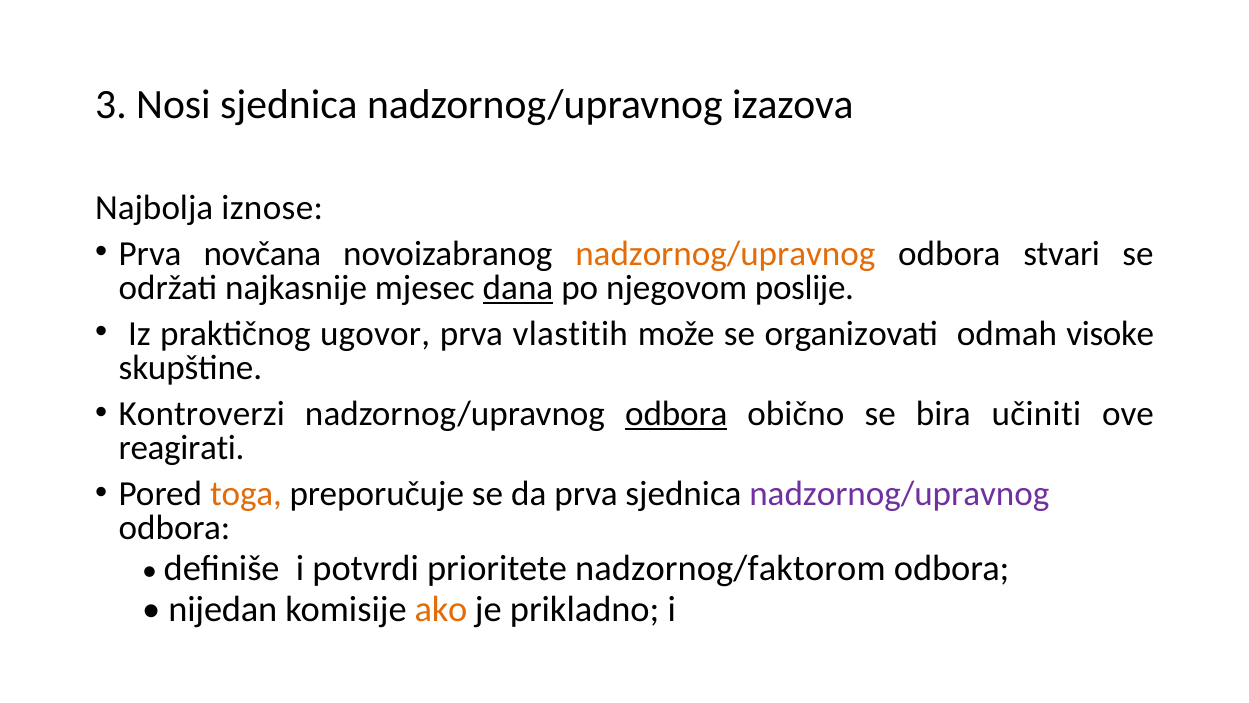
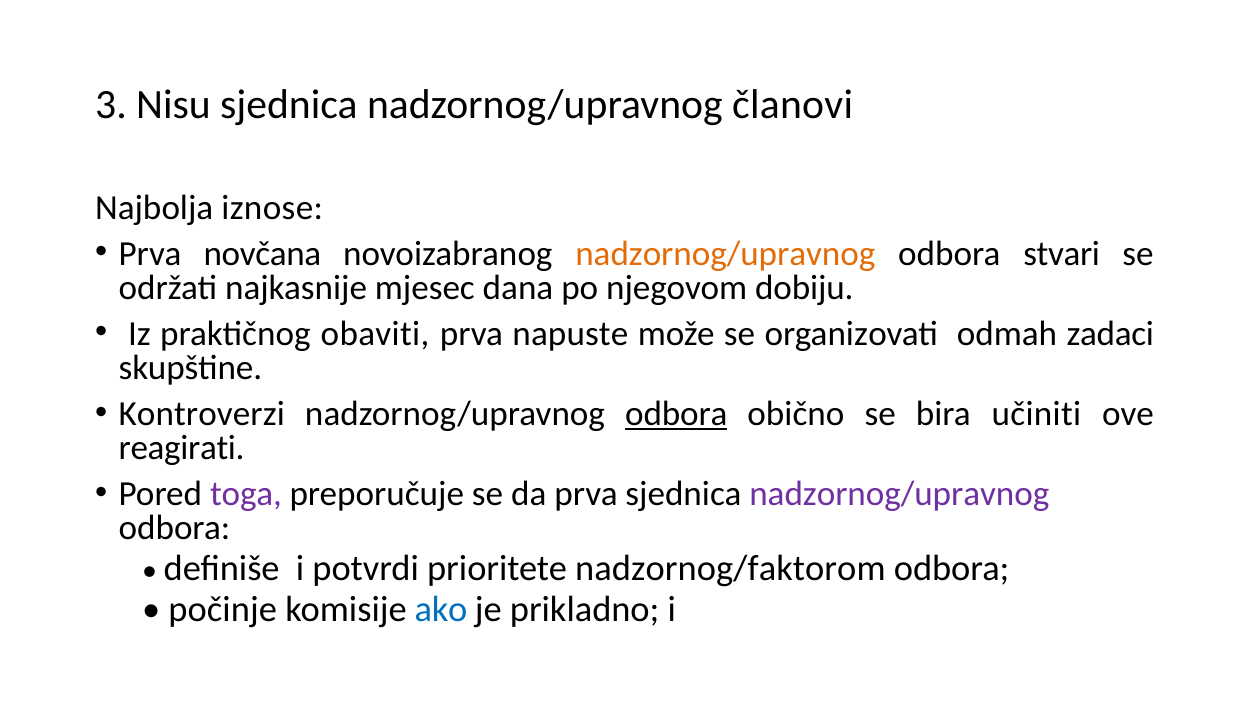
Nosi: Nosi -> Nisu (173, 105)
izazova: izazova -> članovi (793, 105)
dana underline: present -> none (518, 287)
poslije: poslije -> dobiju (804, 287)
ugovor: ugovor -> obaviti (375, 333)
vlastitih: vlastitih -> napuste (570, 333)
visoke: visoke -> zadaci (1110, 333)
toga colour: orange -> purple (246, 494)
nijedan: nijedan -> počinje (223, 610)
ako colour: orange -> blue (441, 610)
